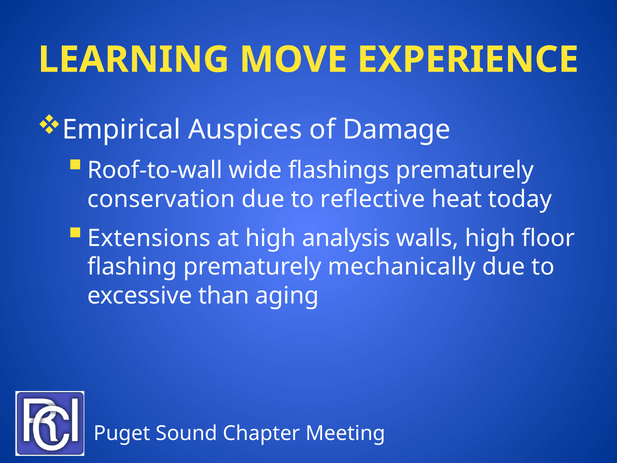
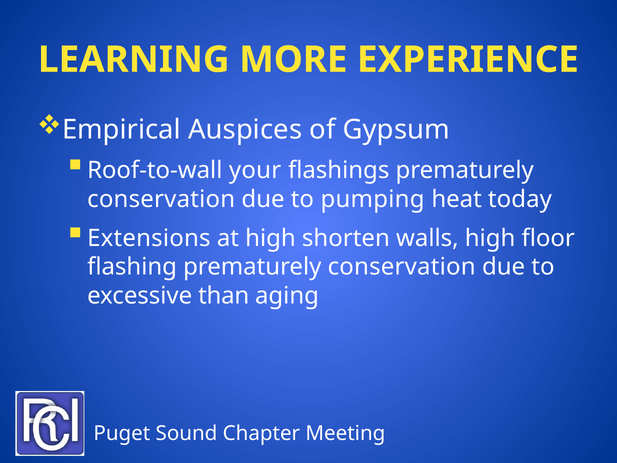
MOVE: MOVE -> MORE (293, 60)
Damage: Damage -> Gypsum (396, 129)
wide: wide -> your (255, 170)
reflective: reflective -> pumping (373, 199)
analysis: analysis -> shorten (346, 238)
flashing prematurely mechanically: mechanically -> conservation (402, 267)
